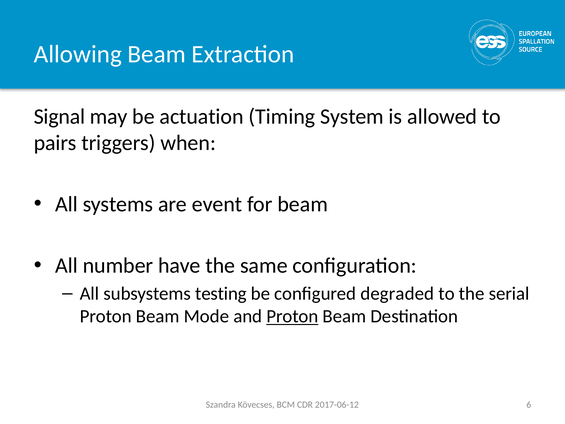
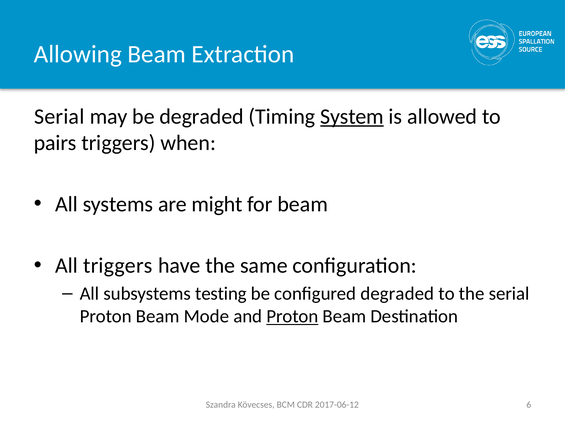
Signal: Signal -> Serial (59, 116)
be actuation: actuation -> degraded (202, 116)
System underline: none -> present (352, 116)
event: event -> might (217, 204)
All number: number -> triggers (118, 266)
